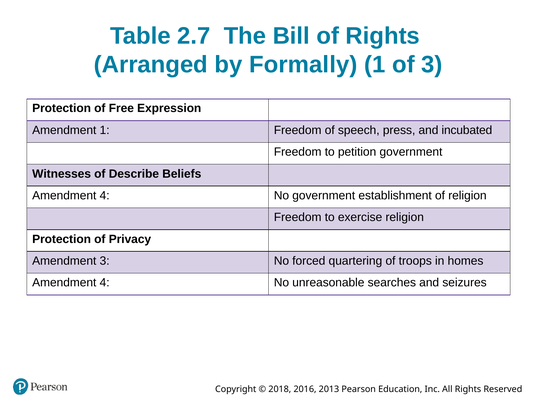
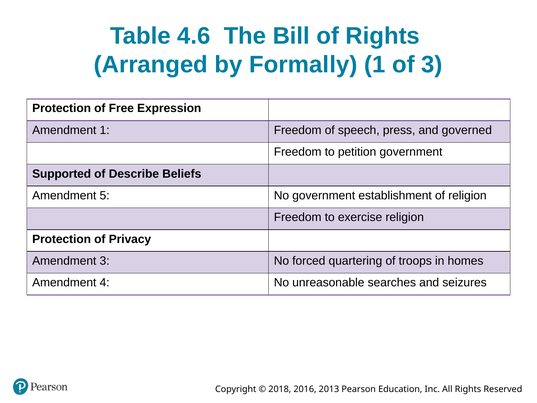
2.7: 2.7 -> 4.6 (194, 36)
incubated: incubated -> governed (467, 130)
Witnesses: Witnesses -> Supported (62, 174)
4: 4 -> 5 (105, 195)
